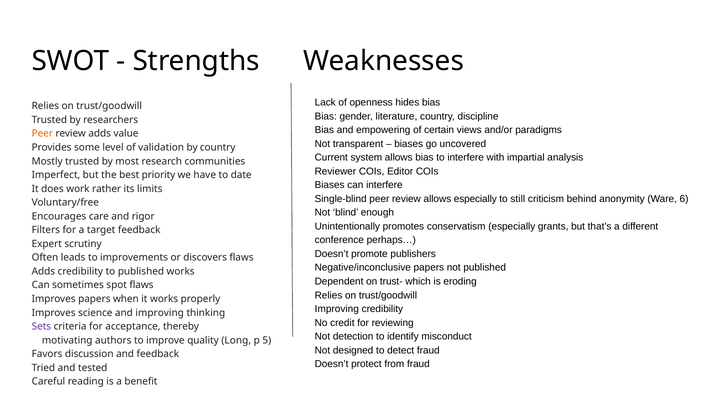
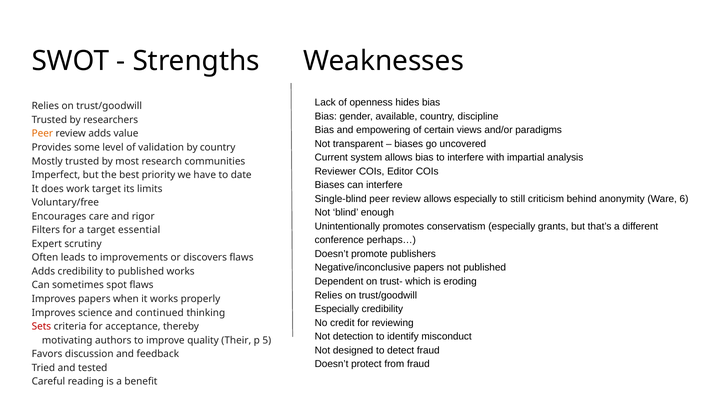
literature: literature -> available (396, 116)
work rather: rather -> target (107, 189)
target feedback: feedback -> essential (139, 230)
Improving: Improving -> Especially (337, 309)
and improving: improving -> continued (160, 313)
Sets colour: purple -> red (41, 327)
Long: Long -> Their (236, 341)
